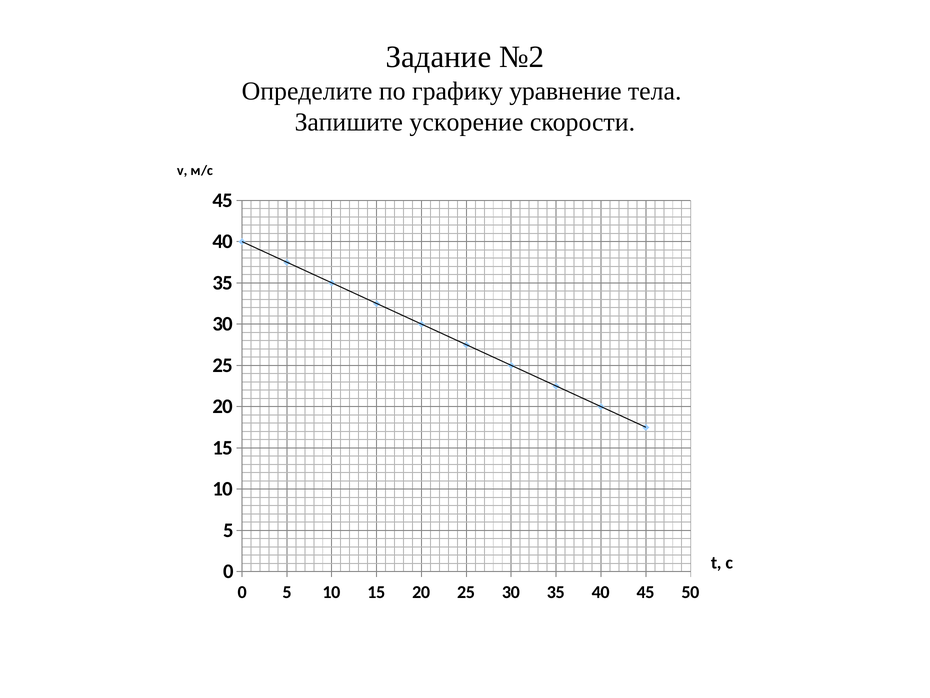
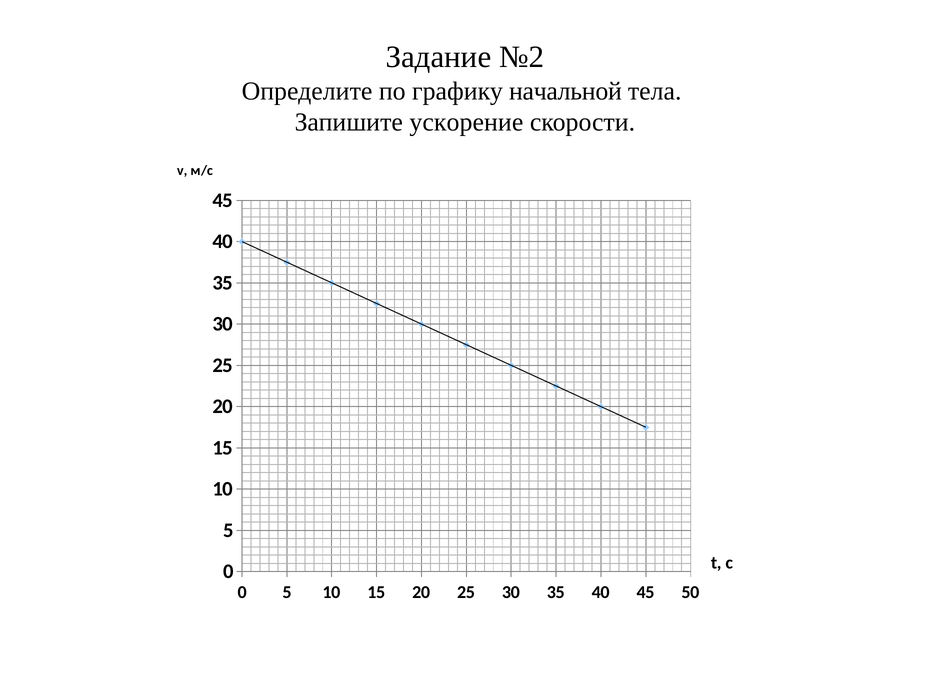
уравнение: уравнение -> начальной (565, 91)
